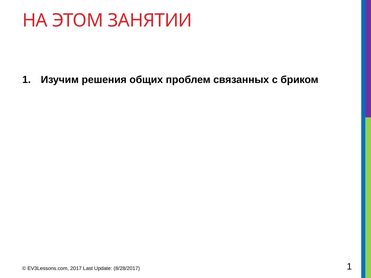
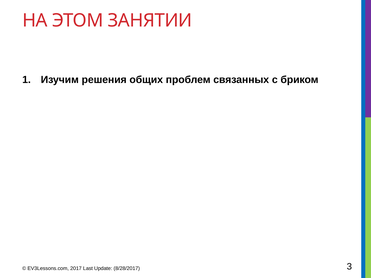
8/28/2017 1: 1 -> 3 (349, 267)
